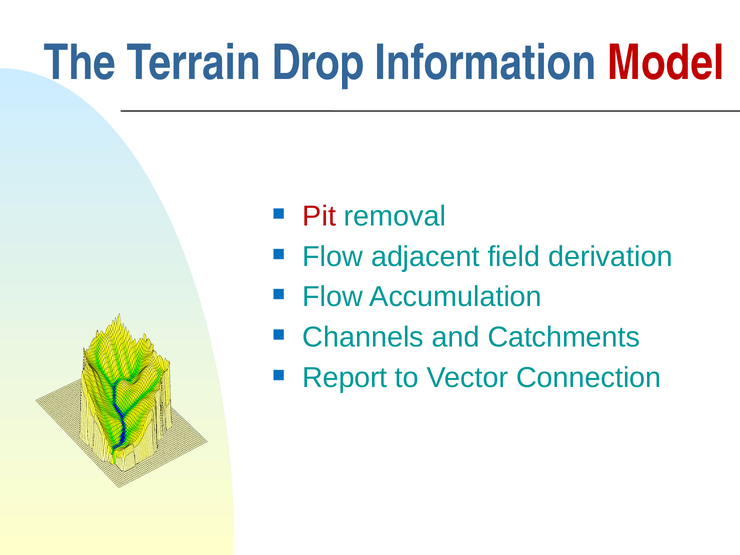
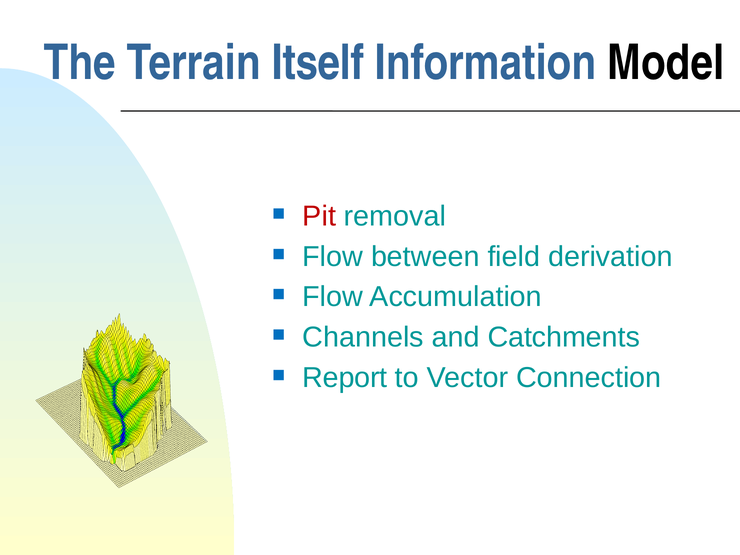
Drop: Drop -> Itself (318, 63)
Model colour: red -> black (666, 63)
adjacent: adjacent -> between (425, 257)
